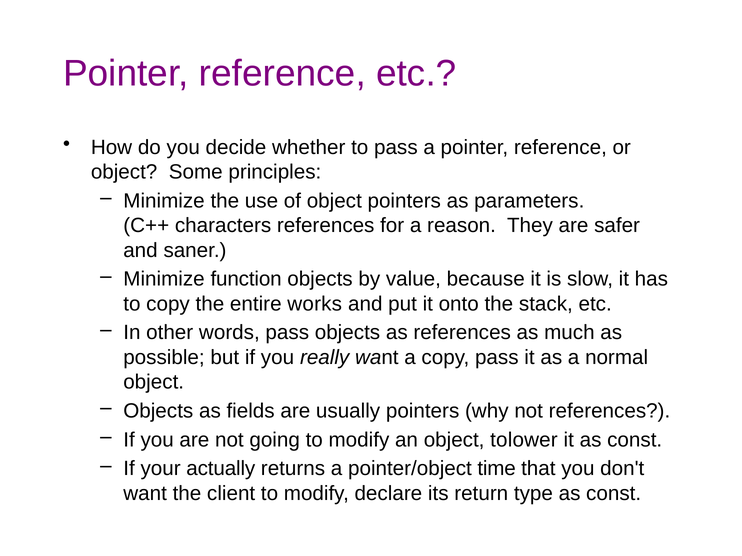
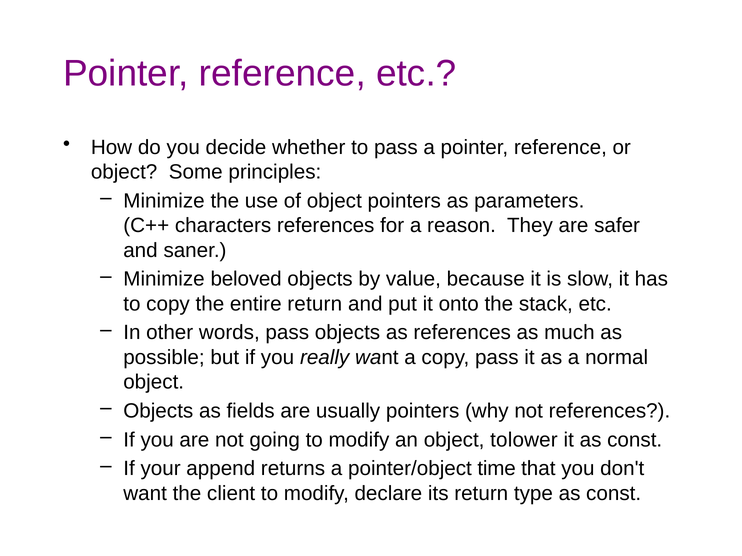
function: function -> beloved (246, 279)
entire works: works -> return (315, 304)
actually: actually -> append (221, 469)
